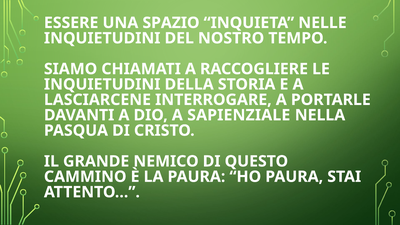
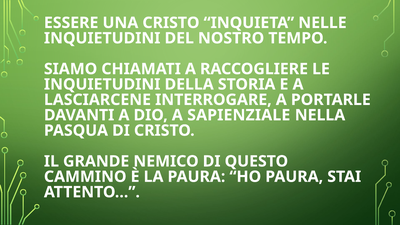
UNA SPAZIO: SPAZIO -> CRISTO (171, 23)
